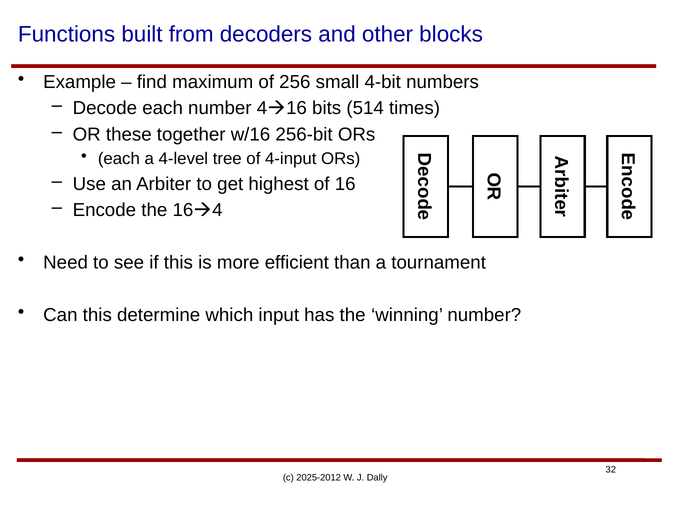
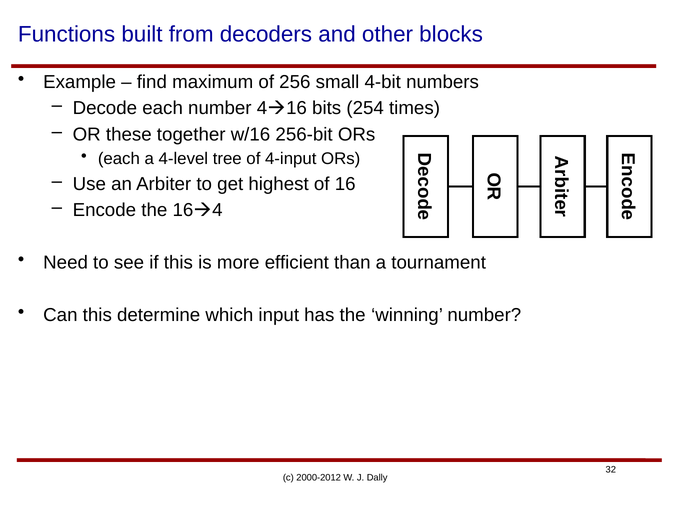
514: 514 -> 254 (365, 108)
2025-2012: 2025-2012 -> 2000-2012 (319, 477)
